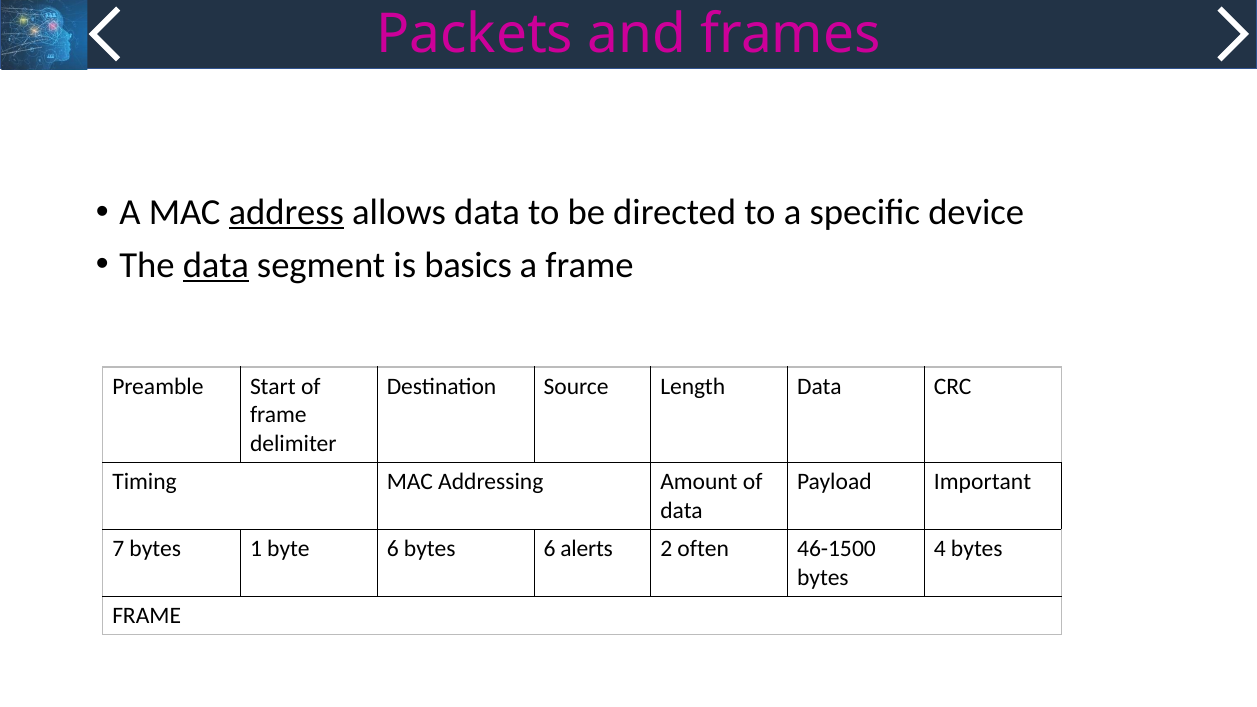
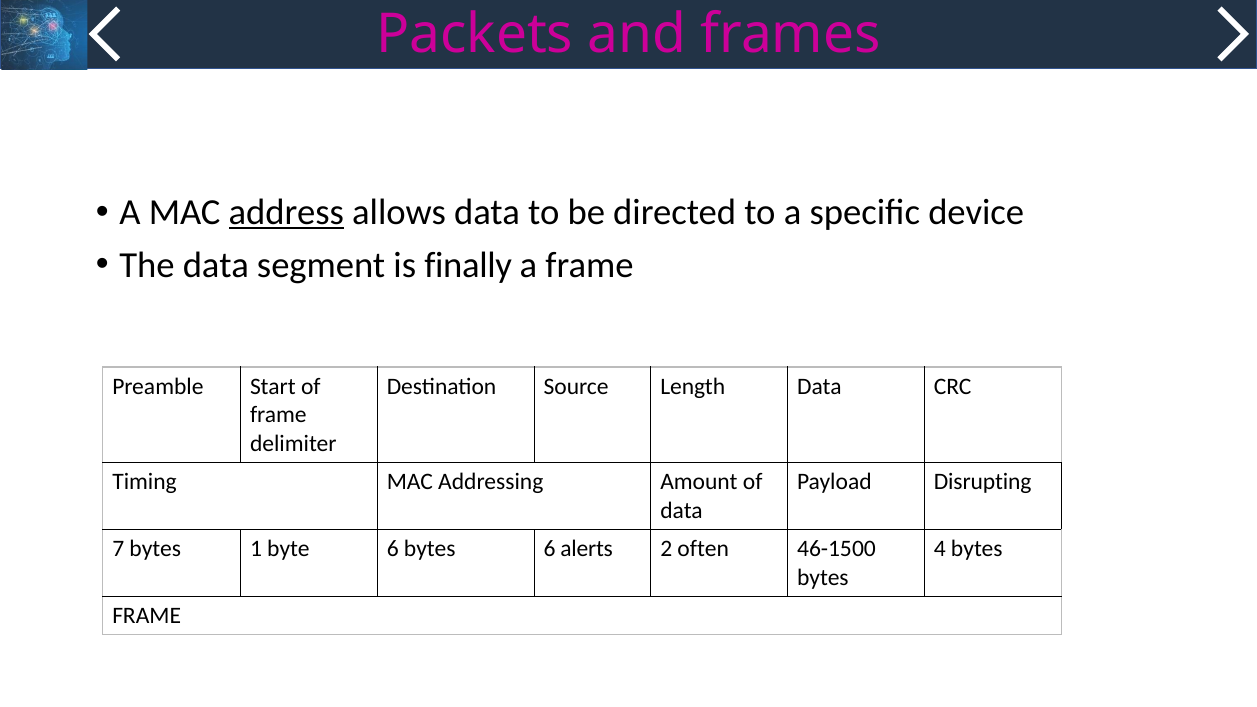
data underline: present -> none (216, 265)
basics: basics -> finally (468, 265)
Important: Important -> Disrupting (983, 482)
